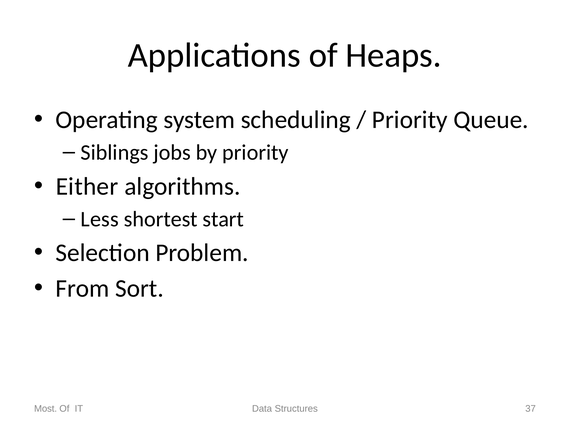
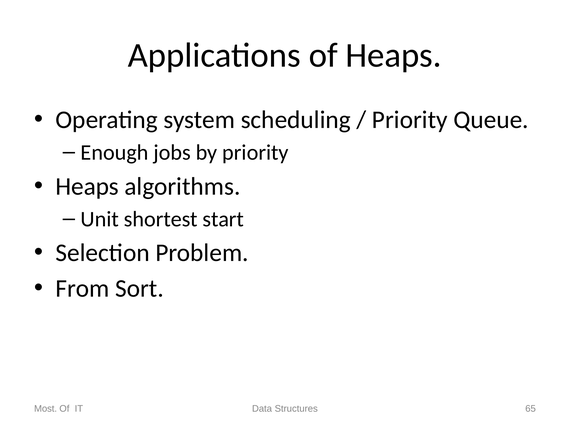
Siblings: Siblings -> Enough (115, 152)
Either: Either -> Heaps (87, 186)
Less: Less -> Unit (100, 219)
37: 37 -> 65 (531, 408)
